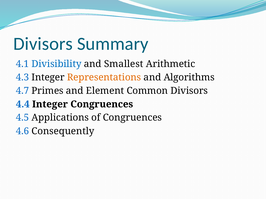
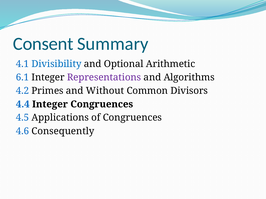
Divisors: Divisors -> Consent (43, 44)
Smallest: Smallest -> Optional (124, 64)
4.3: 4.3 -> 6.1 (22, 78)
Representations colour: orange -> purple (104, 78)
4.7: 4.7 -> 4.2 (22, 91)
Element: Element -> Without (105, 91)
